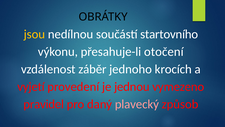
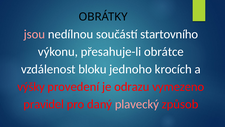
jsou colour: yellow -> pink (34, 34)
otočení: otočení -> obrátce (164, 52)
záběr: záběr -> bloku (92, 69)
vyjetí: vyjetí -> výšky (31, 86)
jednou: jednou -> odrazu (132, 86)
